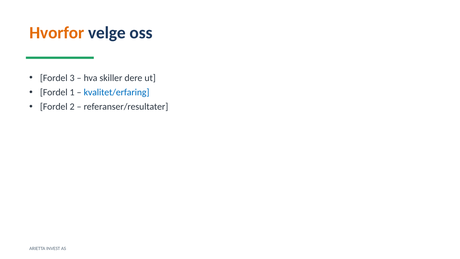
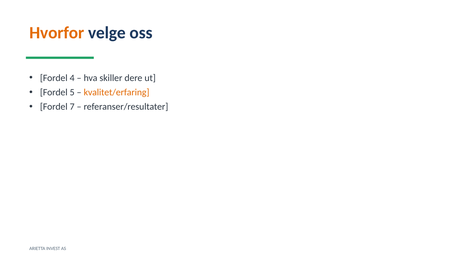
3: 3 -> 4 (72, 78)
1: 1 -> 5 (72, 92)
kvalitet/erfaring colour: blue -> orange (117, 92)
2: 2 -> 7 (72, 107)
